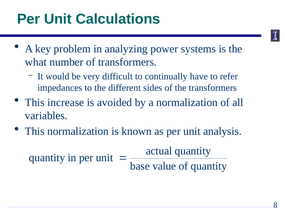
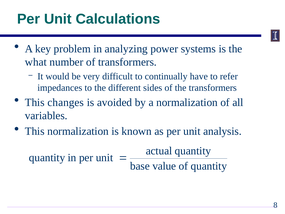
increase: increase -> changes (66, 102)
